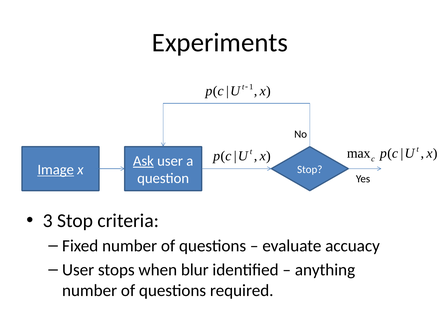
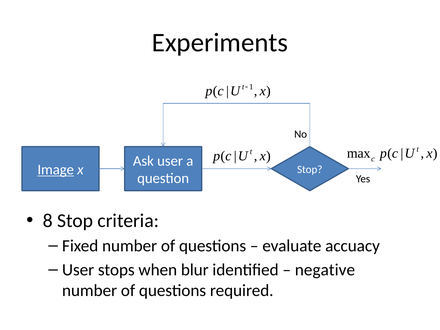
Ask underline: present -> none (143, 161)
3: 3 -> 8 (48, 221)
anything: anything -> negative (325, 270)
